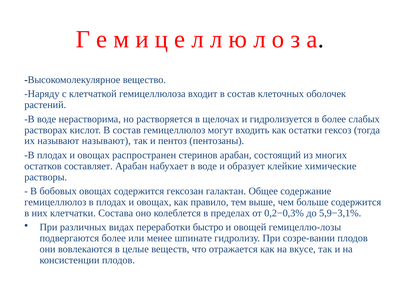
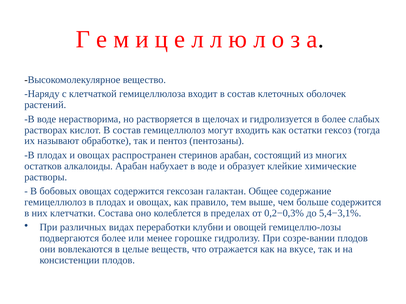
называют называют: называют -> обработке (106, 141)
составляет: составляет -> алкалоиды (88, 166)
5,9−3,1%: 5,9−3,1% -> 5,4−3,1% (340, 213)
быстро: быстро -> клубни (208, 228)
шпинате: шпинате -> горошке (193, 239)
